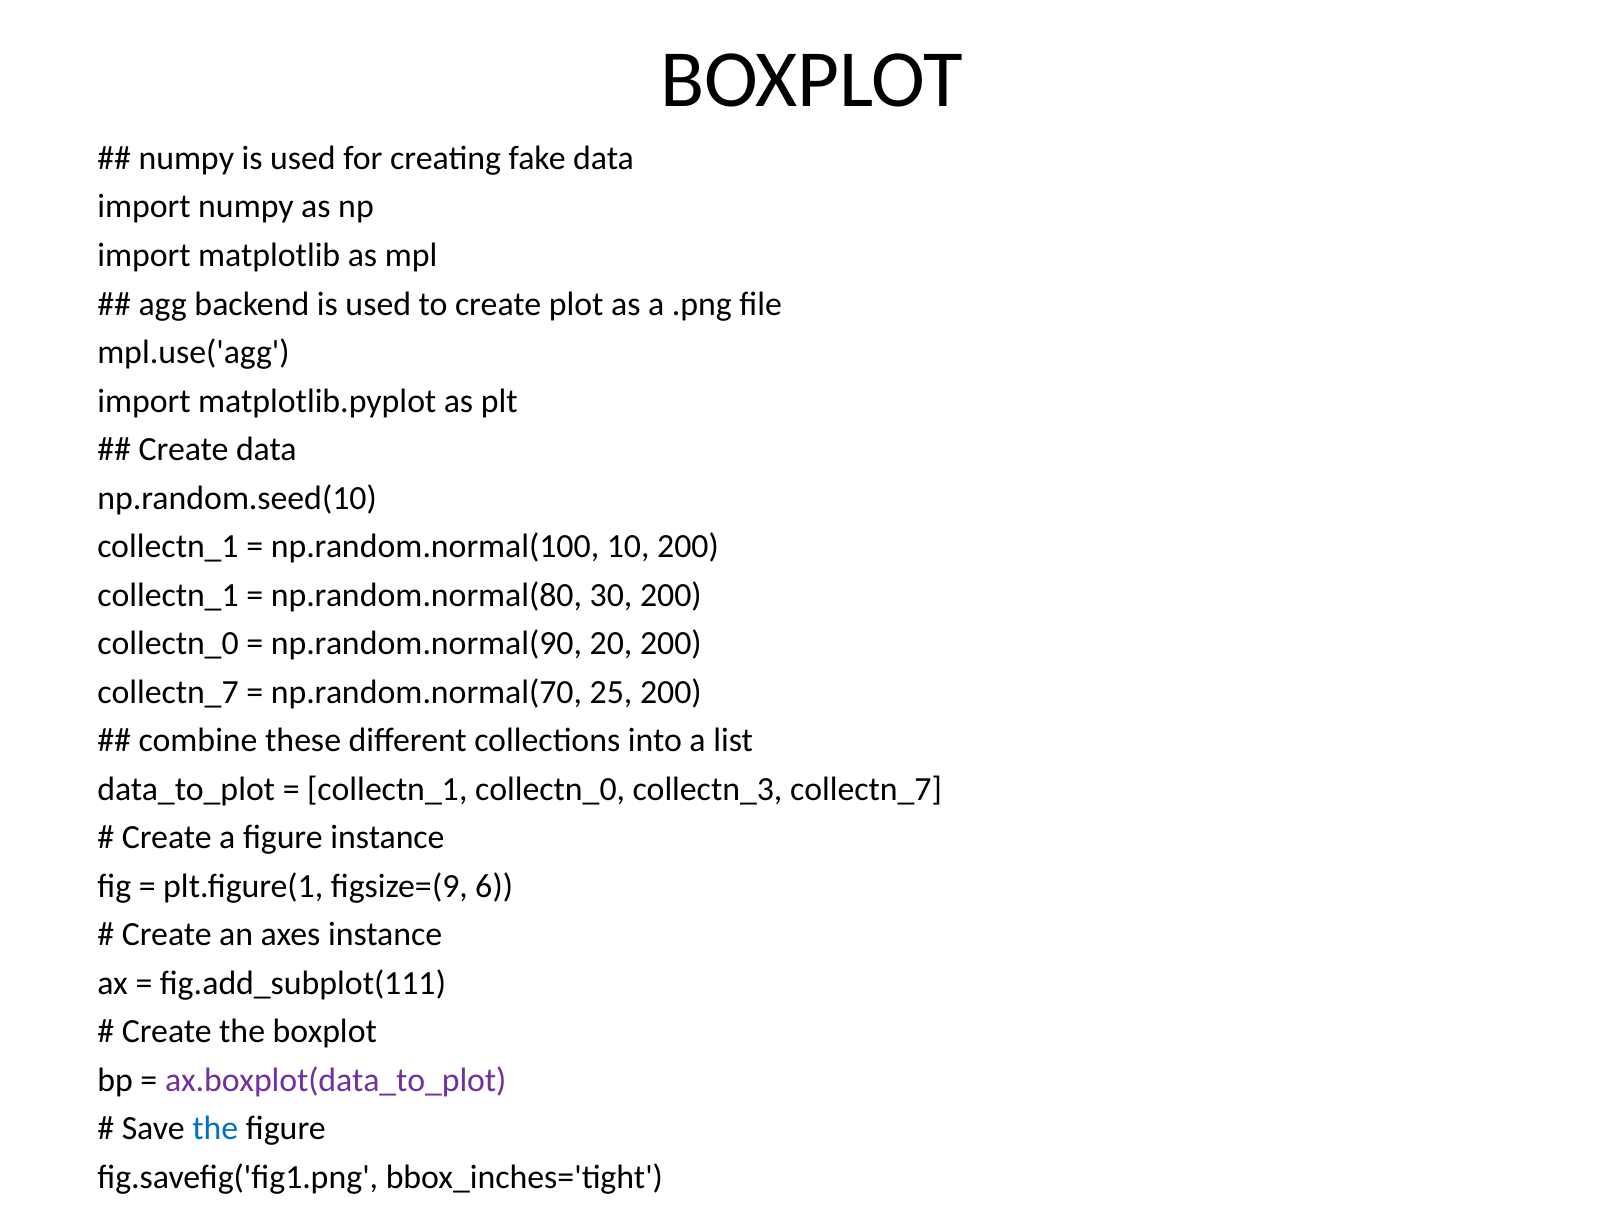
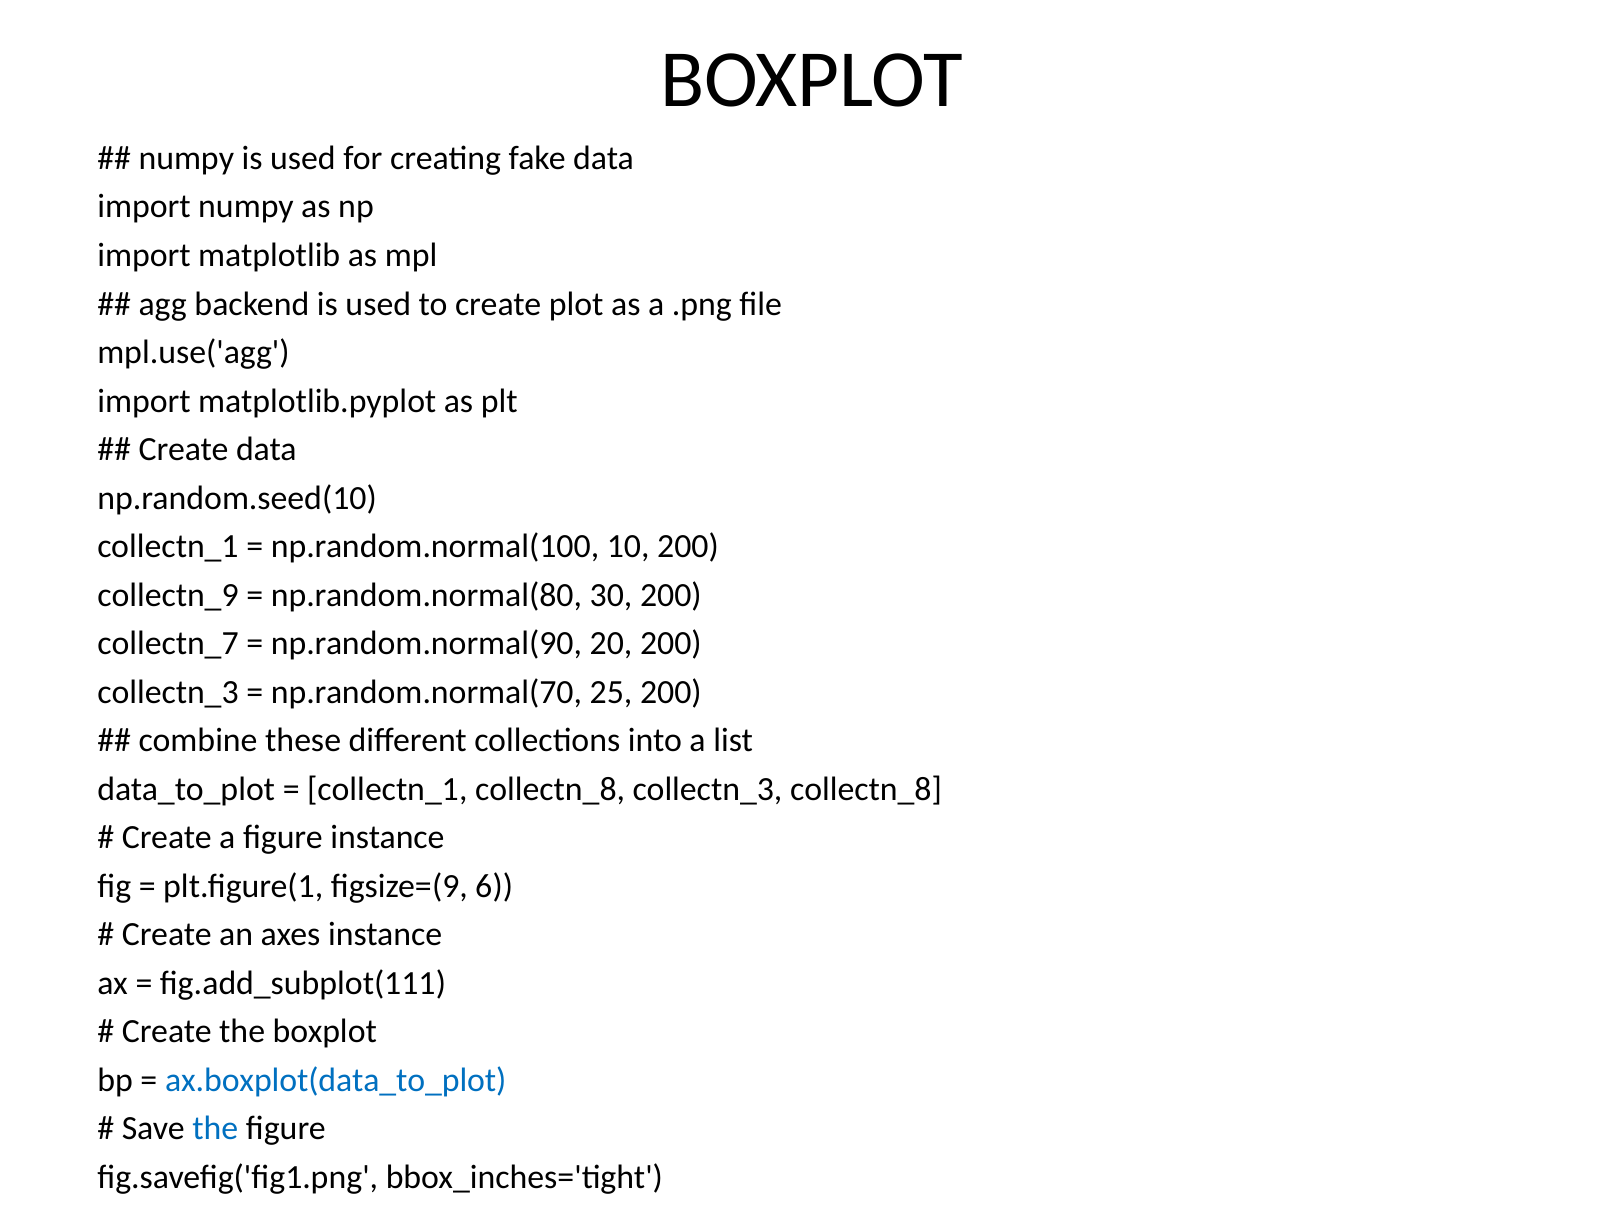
collectn_1: collectn_1 -> collectn_9 (168, 595)
collectn_0: collectn_0 -> collectn_7 (168, 644)
collectn_7: collectn_7 -> collectn_3 (168, 692)
collectn_1 collectn_0: collectn_0 -> collectn_8 (550, 789)
collectn_3 collectn_7: collectn_7 -> collectn_8 (866, 789)
ax.boxplot(data_to_plot colour: purple -> blue (336, 1080)
